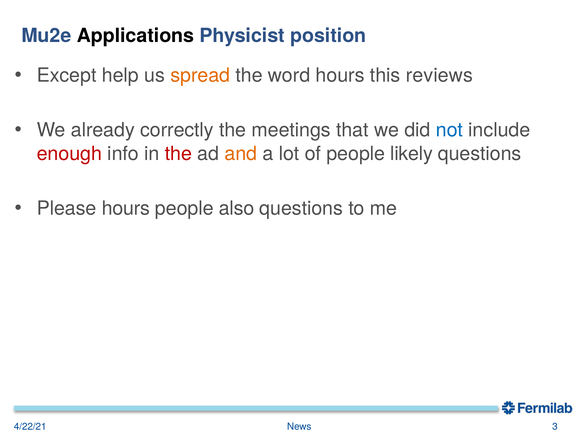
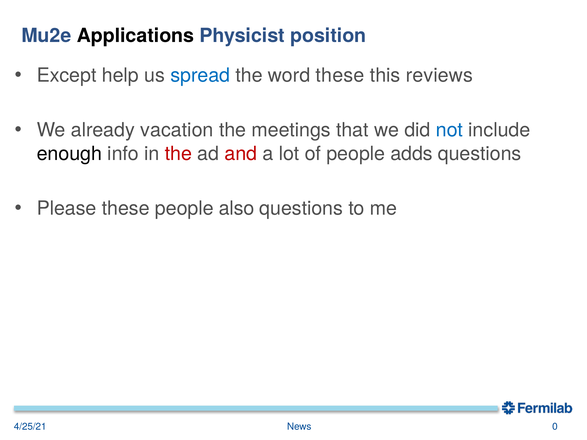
spread colour: orange -> blue (200, 75)
word hours: hours -> these (340, 75)
correctly: correctly -> vacation (177, 130)
enough colour: red -> black (69, 154)
and colour: orange -> red (241, 154)
likely: likely -> adds (412, 154)
Please hours: hours -> these (126, 209)
4/22/21: 4/22/21 -> 4/25/21 (30, 427)
3: 3 -> 0 (555, 427)
